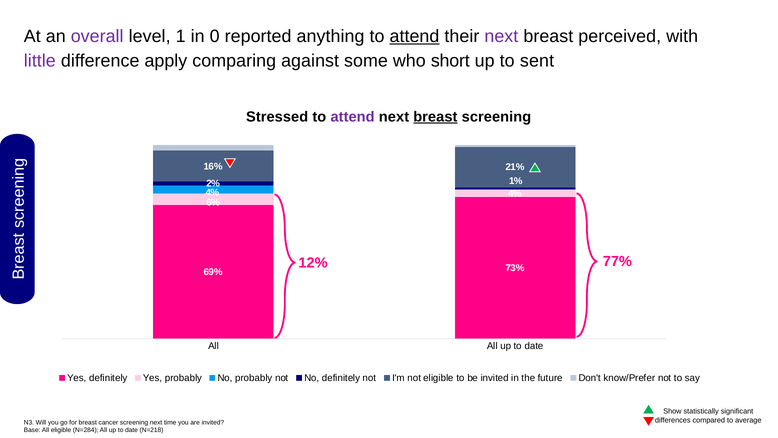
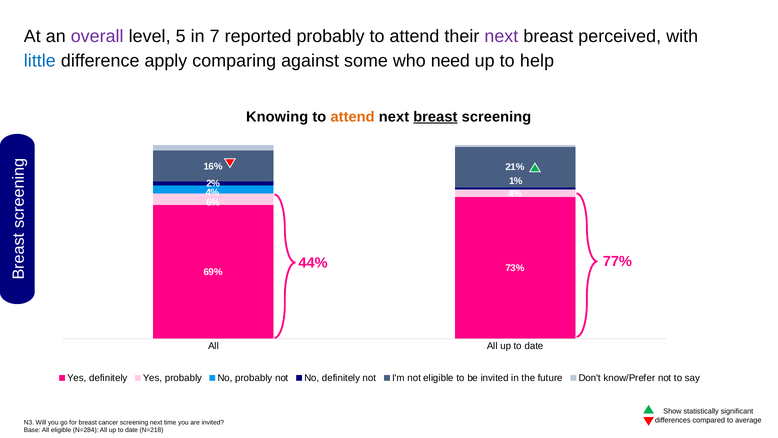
1: 1 -> 5 (181, 36)
0: 0 -> 7 (215, 36)
reported anything: anything -> probably (331, 36)
attend underline: present -> none (414, 36)
little colour: purple -> blue (40, 61)
short: short -> need (450, 61)
sent: sent -> help (537, 61)
Stressed: Stressed -> Knowing (277, 117)
attend colour: purple -> orange (353, 117)
12%: 12% -> 44% (313, 263)
